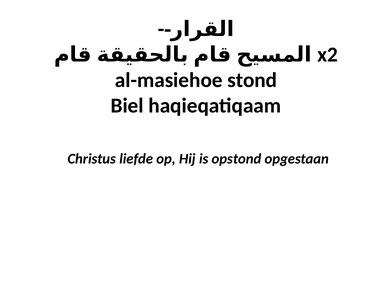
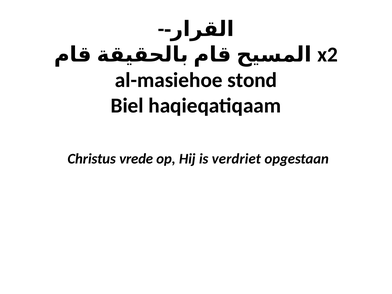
liefde: liefde -> vrede (136, 159)
opstond: opstond -> verdriet (236, 159)
